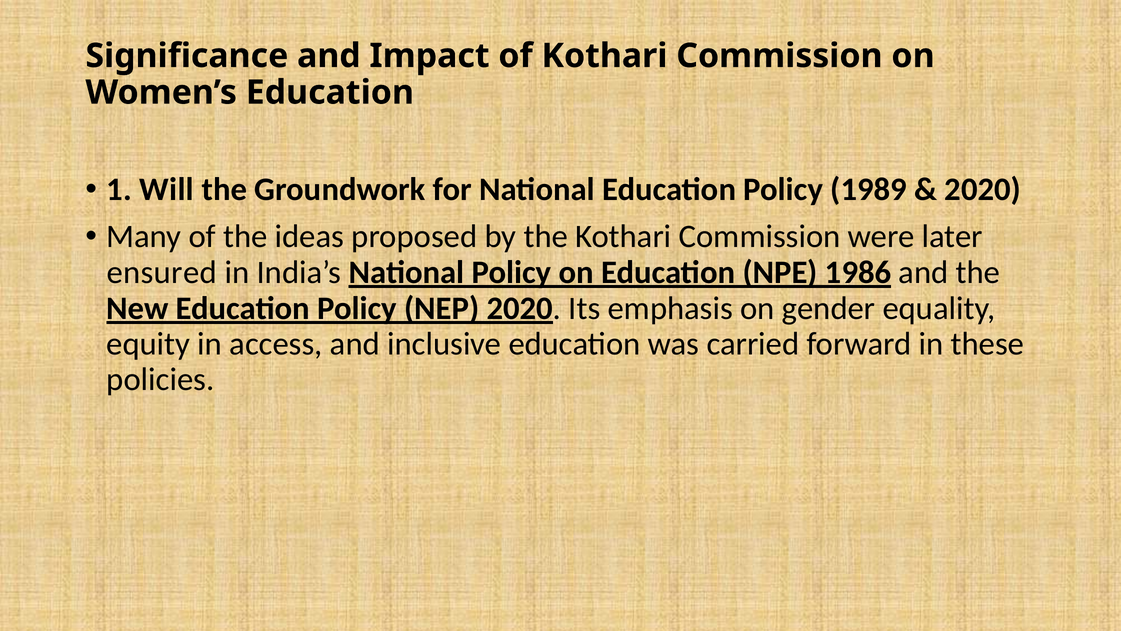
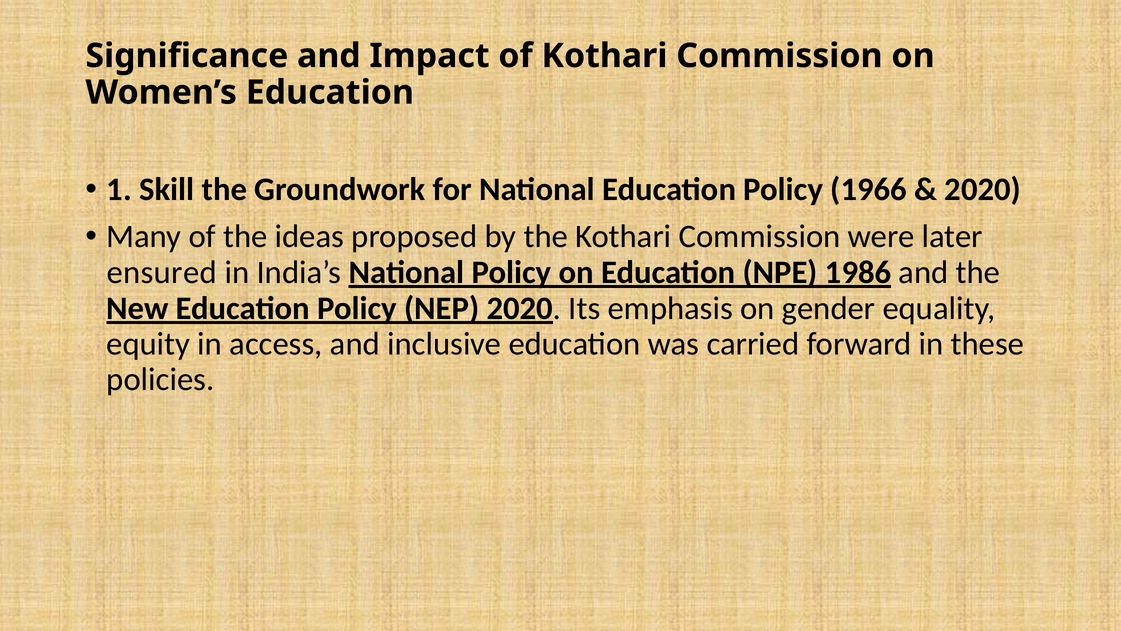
Will: Will -> Skill (167, 190)
1989: 1989 -> 1966 (869, 190)
